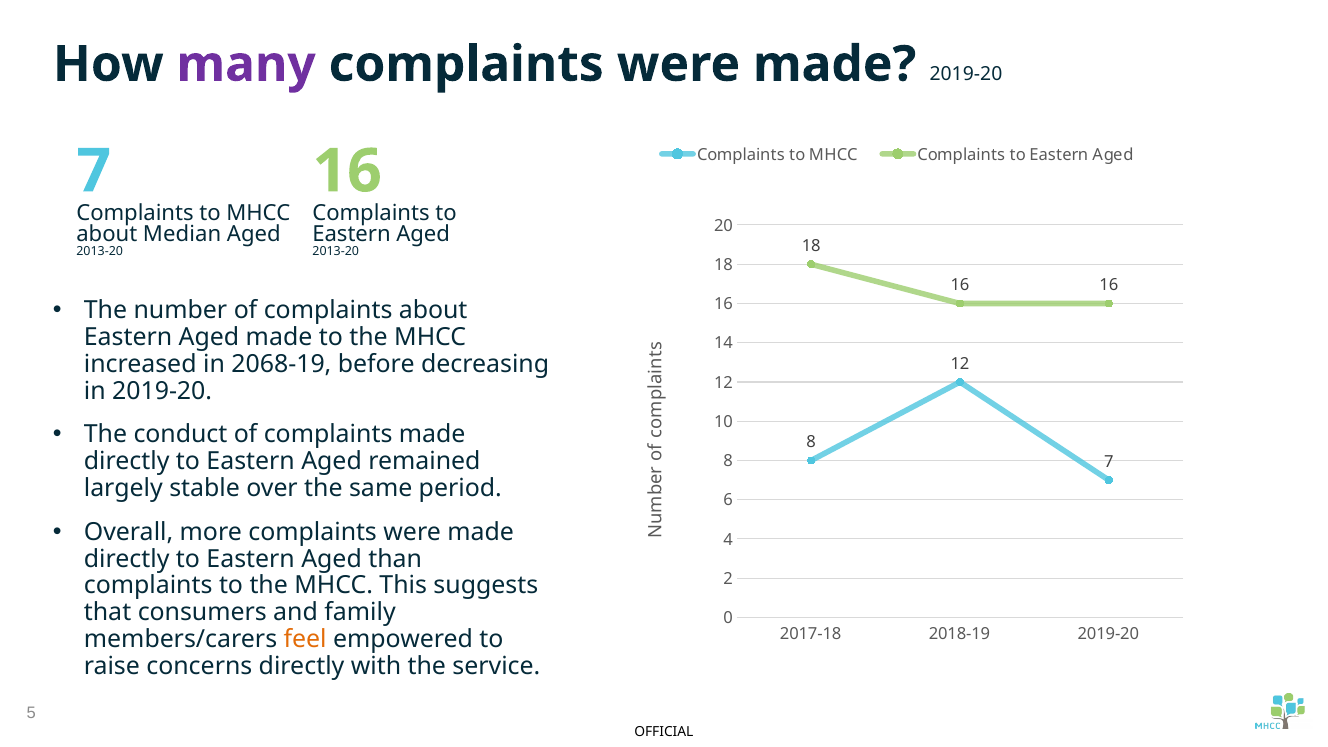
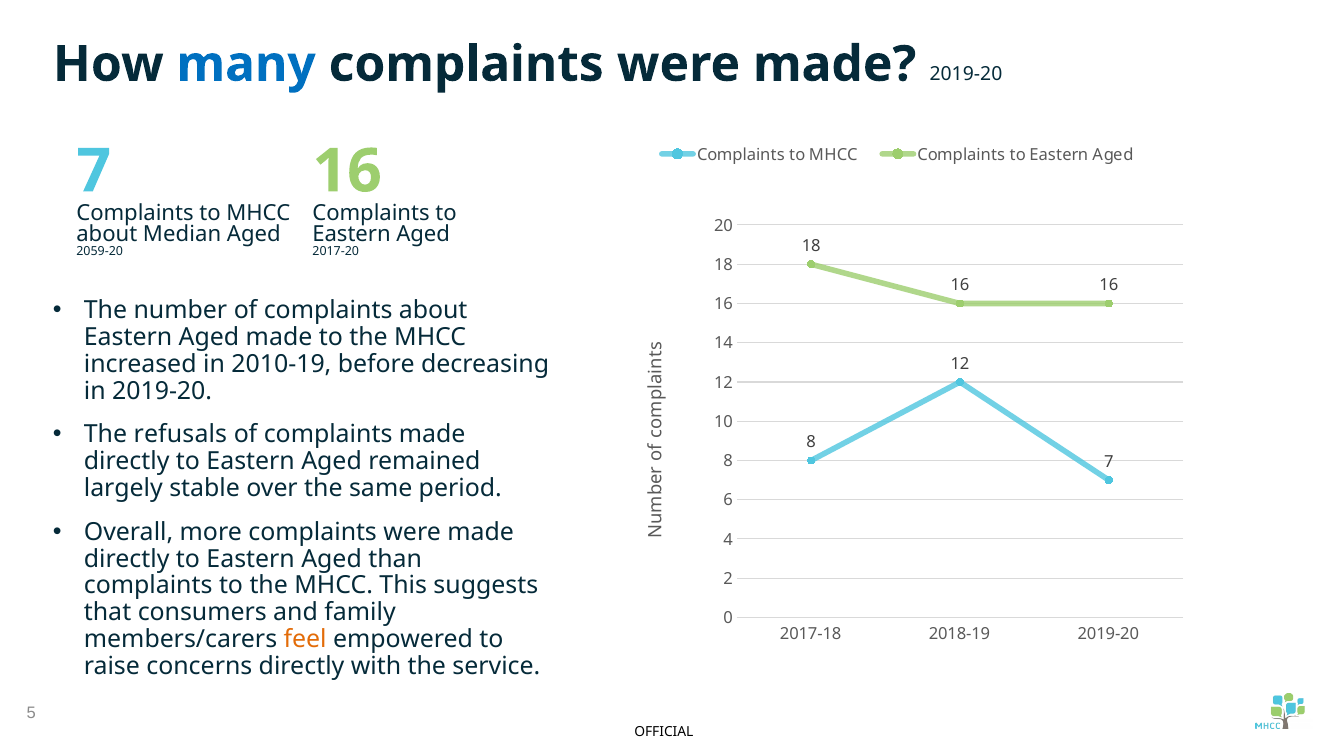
many colour: purple -> blue (246, 64)
2013-20: 2013-20 -> 2059-20 (100, 251)
2013-20: 2013-20 -> 2017-20 (336, 251)
2068-19: 2068-19 -> 2010-19 (281, 364)
conduct: conduct -> refusals (180, 435)
